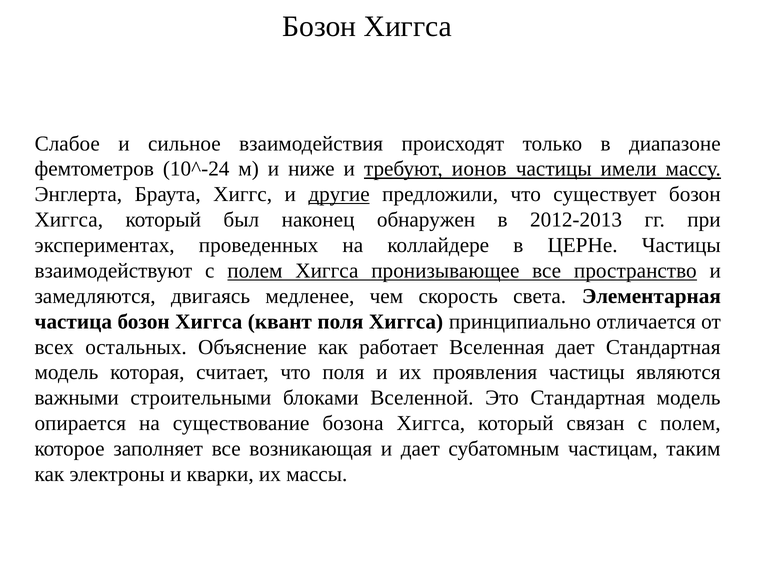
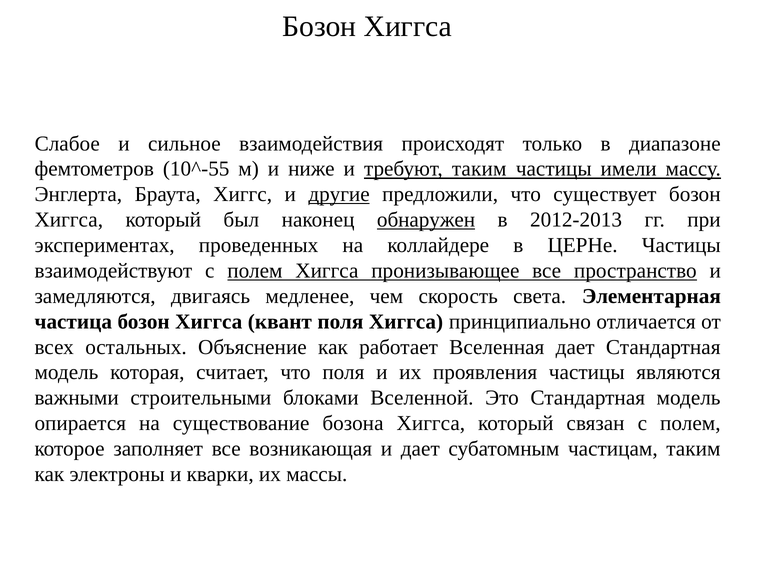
10^-24: 10^-24 -> 10^-55 (196, 169)
требуют ионов: ионов -> таким (479, 169)
обнаружен underline: none -> present (426, 220)
